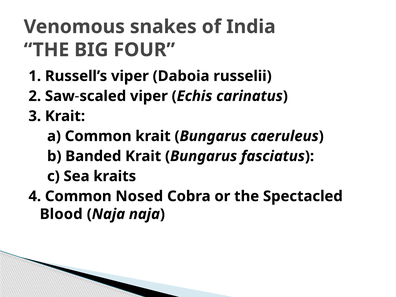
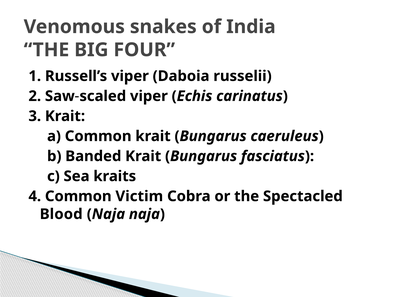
Nosed: Nosed -> Victim (139, 196)
